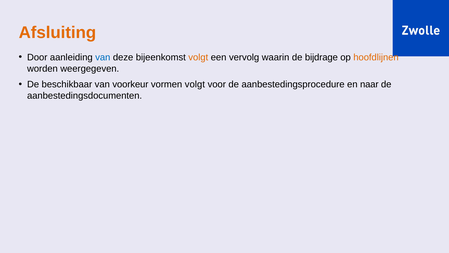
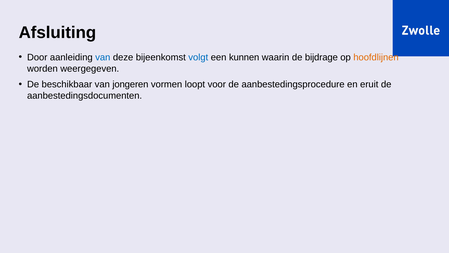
Afsluiting colour: orange -> black (57, 33)
volgt colour: orange -> blue (198, 57)
vervolg: vervolg -> kunnen (244, 57)
voorkeur: voorkeur -> jongeren (130, 84)
vormen volgt: volgt -> loopt (195, 84)
naar: naar -> eruit (369, 84)
